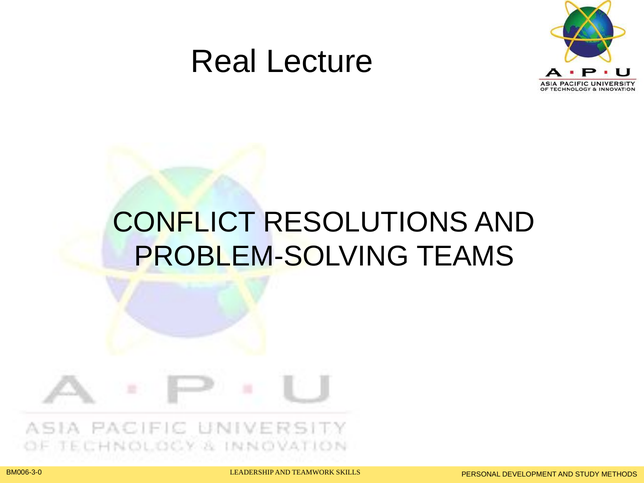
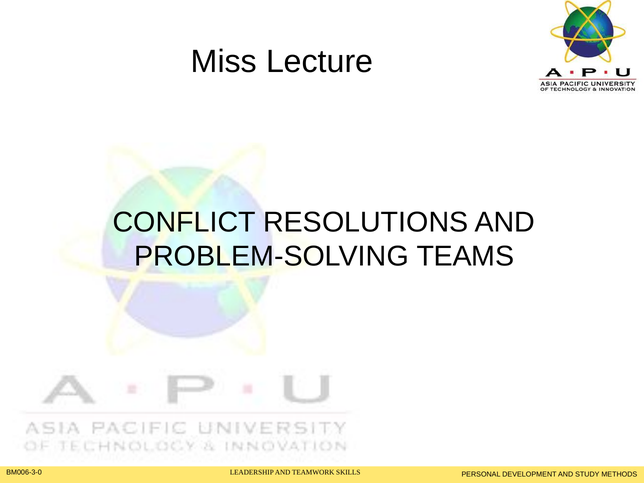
Real: Real -> Miss (224, 62)
